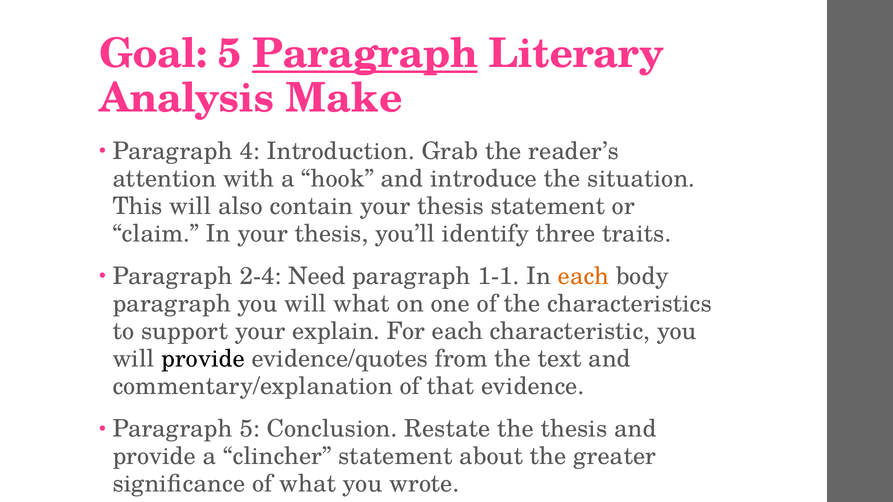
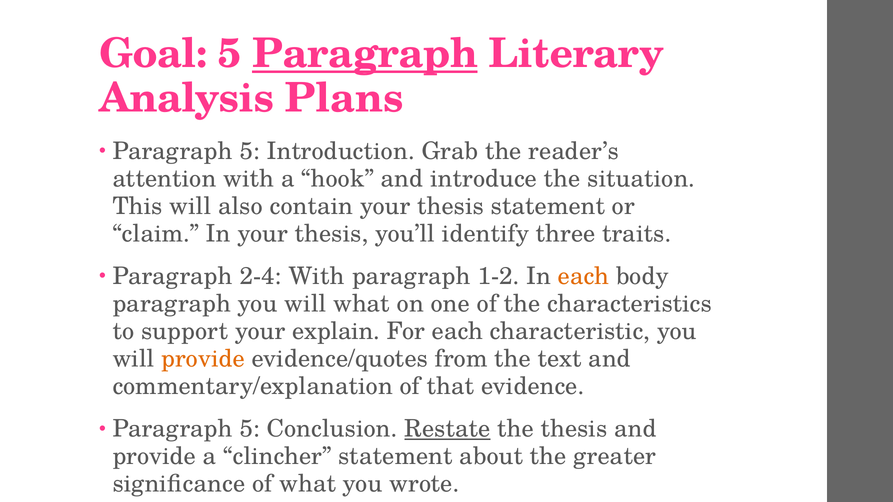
Make: Make -> Plans (344, 98)
4: 4 -> 5 (250, 151)
2-4 Need: Need -> With (317, 276)
1-1: 1-1 -> 1-2 (498, 276)
provide colour: black -> orange (203, 359)
Restate underline: none -> present (447, 429)
